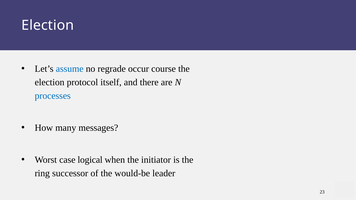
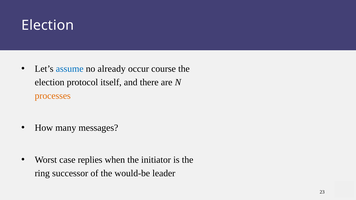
regrade: regrade -> already (112, 69)
processes colour: blue -> orange (53, 96)
logical: logical -> replies (90, 160)
